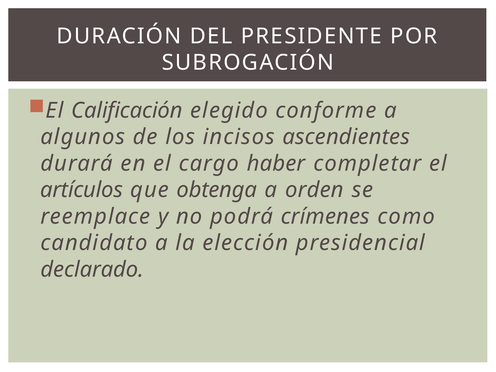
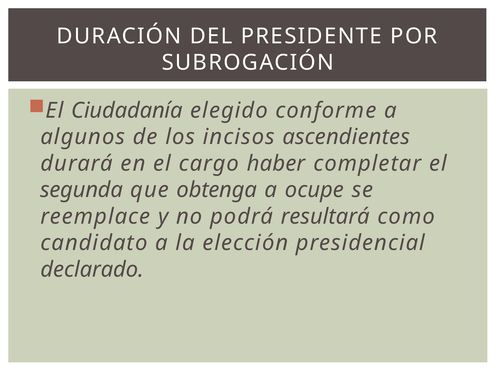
Calificación: Calificación -> Ciudadanía (127, 111)
artículos: artículos -> segunda (82, 190)
orden: orden -> ocupe (314, 190)
crímenes: crímenes -> resultará (325, 216)
